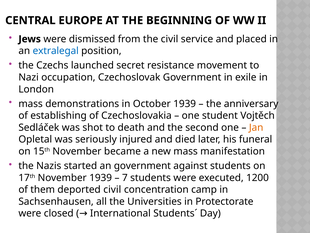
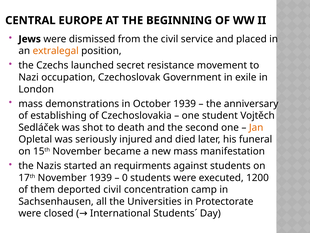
extralegal colour: blue -> orange (56, 51)
an government: government -> requirments (142, 165)
7: 7 -> 0 (125, 177)
